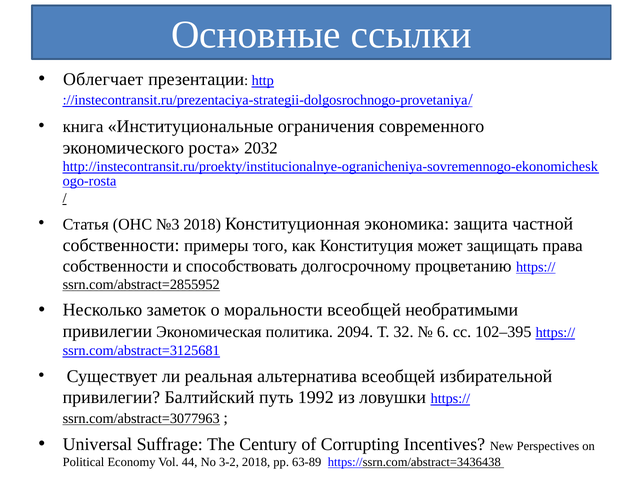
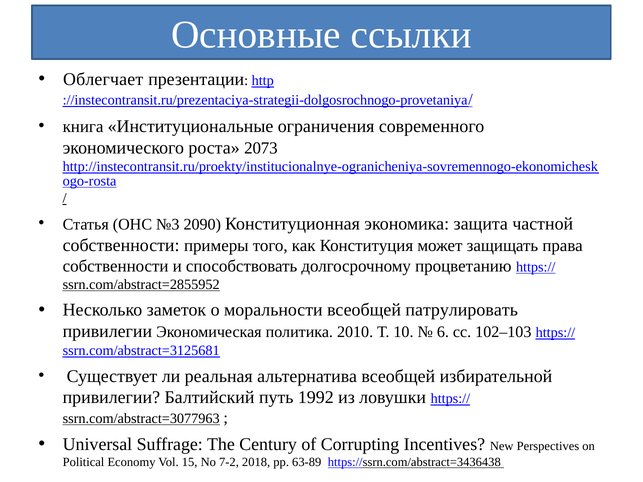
2032: 2032 -> 2073 (261, 148)
№3 2018: 2018 -> 2090 (202, 224)
необратимыми: необратимыми -> патрулировать (462, 310)
2094: 2094 -> 2010 (355, 332)
32: 32 -> 10 (403, 332)
102–395: 102–395 -> 102–103 (503, 332)
44: 44 -> 15 (190, 462)
3-2: 3-2 -> 7-2 (229, 462)
